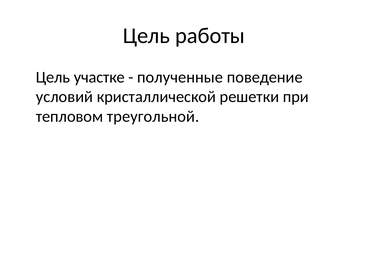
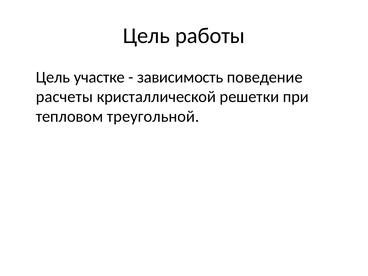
полученные: полученные -> зависимость (180, 77)
условий: условий -> расчеты (64, 97)
